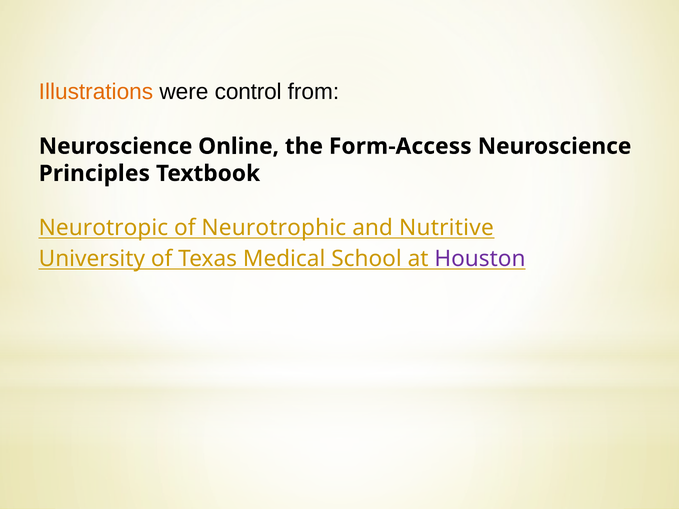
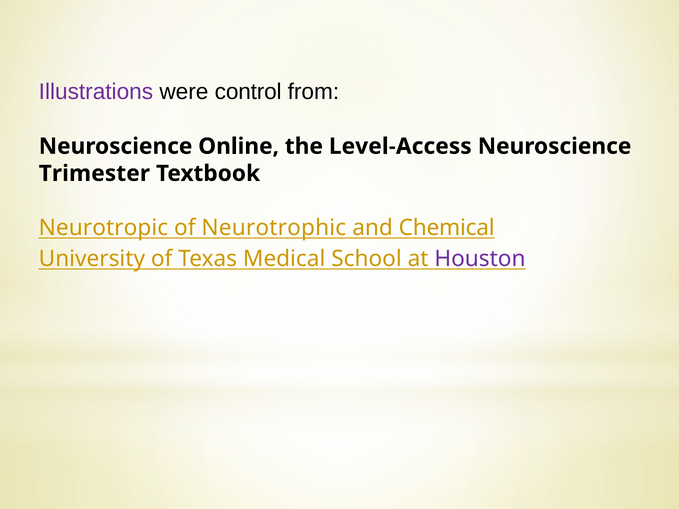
Illustrations colour: orange -> purple (96, 92)
Form-Access: Form-Access -> Level-Access (400, 146)
Principles: Principles -> Trimester (94, 174)
Nutritive: Nutritive -> Chemical (447, 228)
